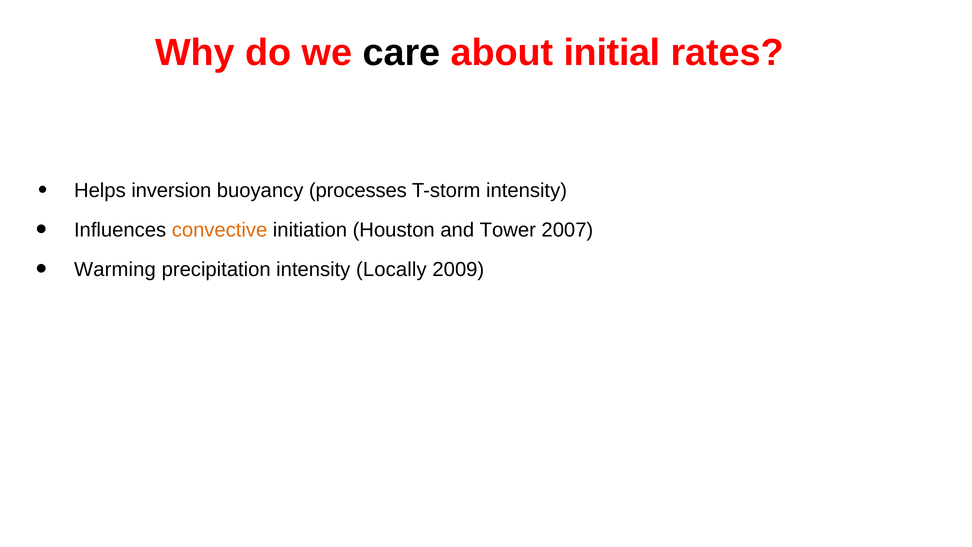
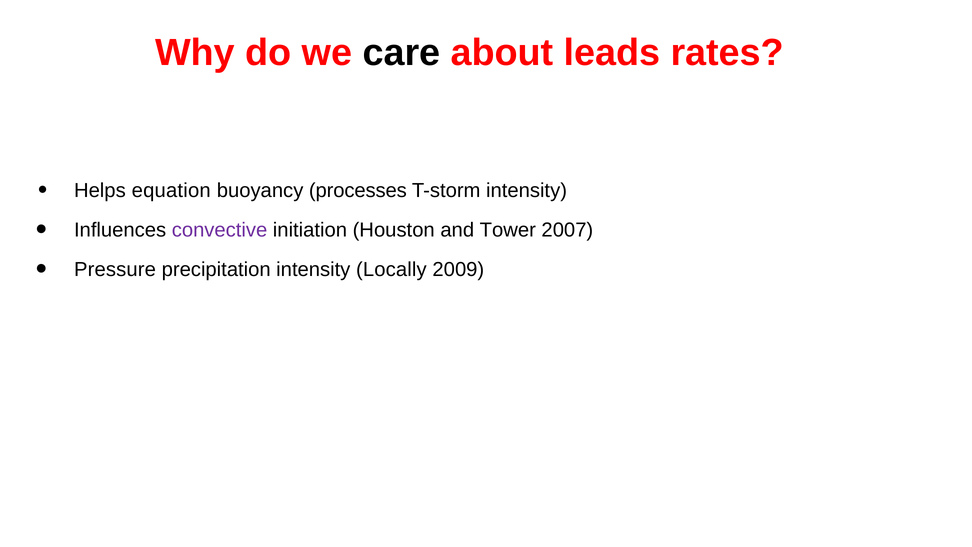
initial: initial -> leads (612, 53)
inversion: inversion -> equation (171, 191)
convective colour: orange -> purple (220, 230)
Warming: Warming -> Pressure (115, 269)
